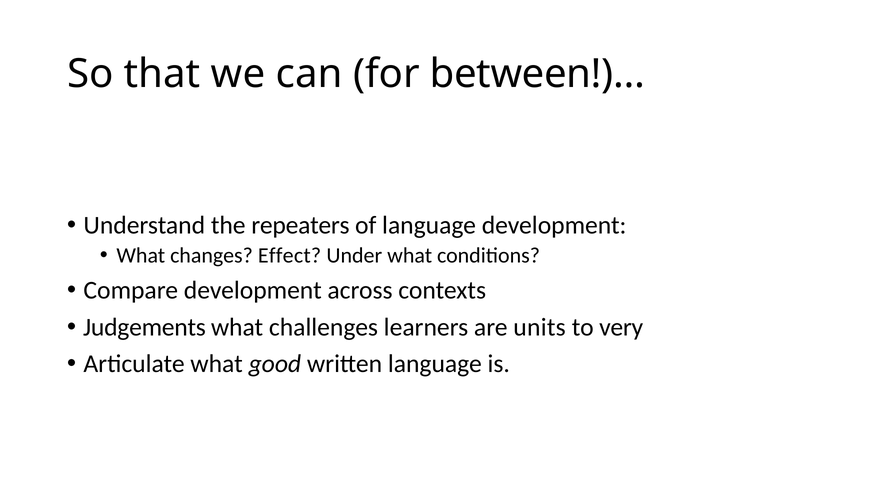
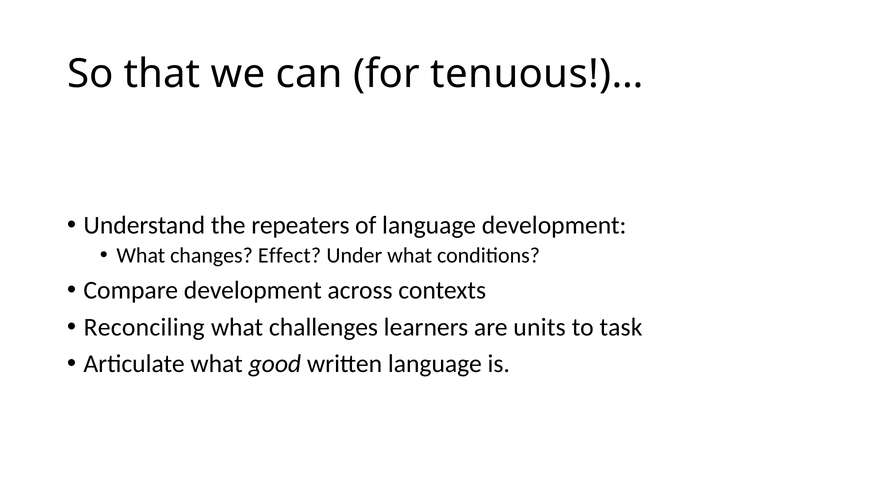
between!)…: between!)… -> tenuous!)… (537, 74)
Judgements: Judgements -> Reconciling (144, 327)
very: very -> task (621, 327)
